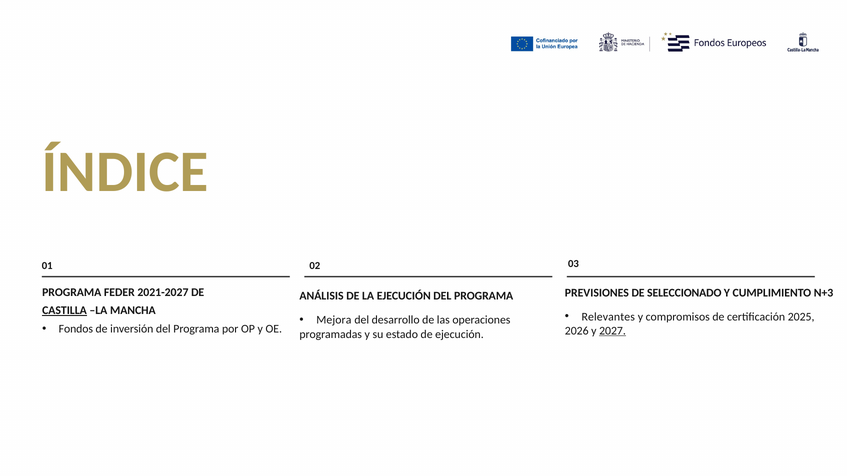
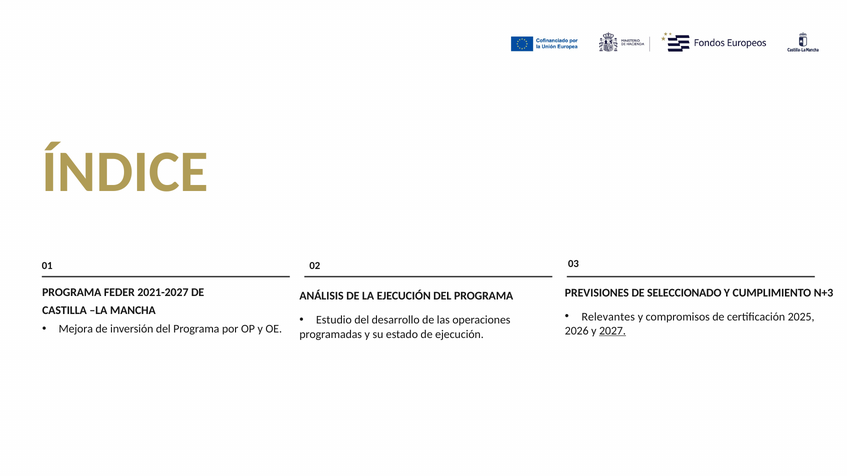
CASTILLA underline: present -> none (65, 311)
Mejora: Mejora -> Estudio (334, 320)
Fondos: Fondos -> Mejora (76, 329)
